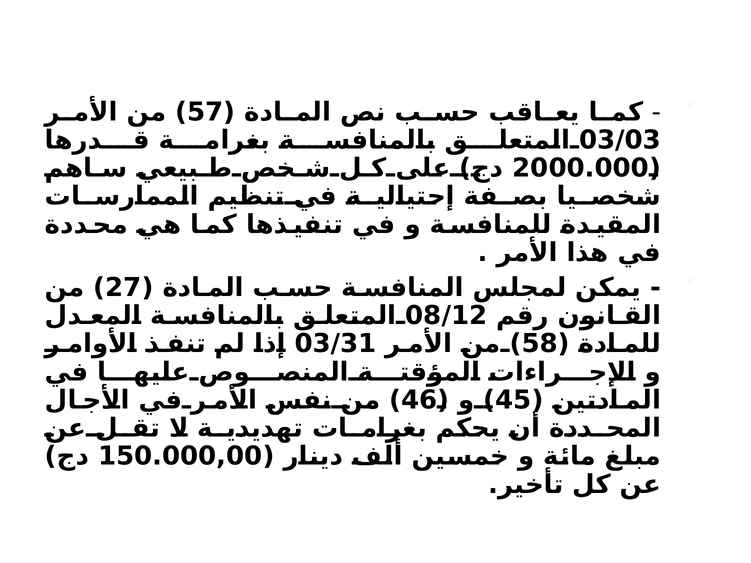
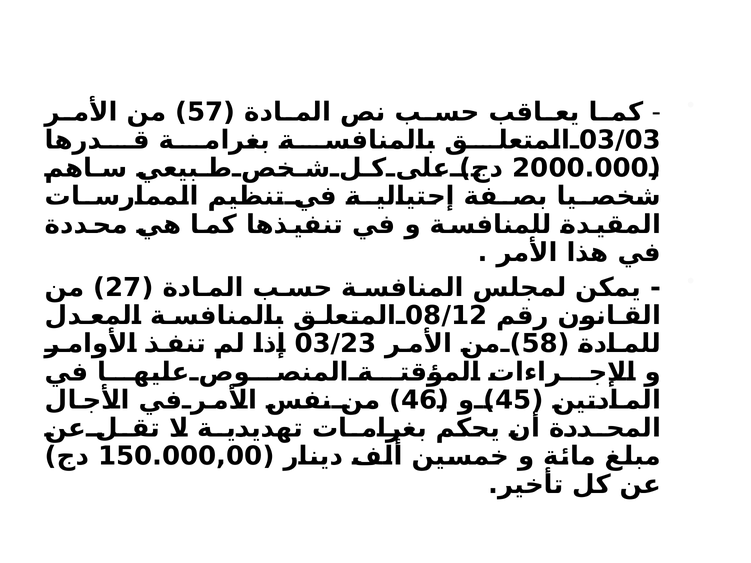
03/31: 03/31 -> 03/23 (335, 344)
